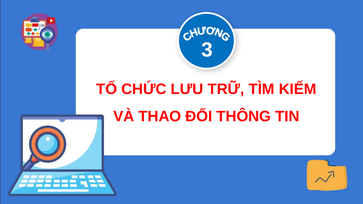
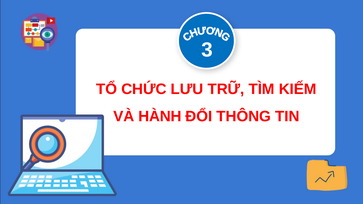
THAO: THAO -> HÀNH (160, 116)
